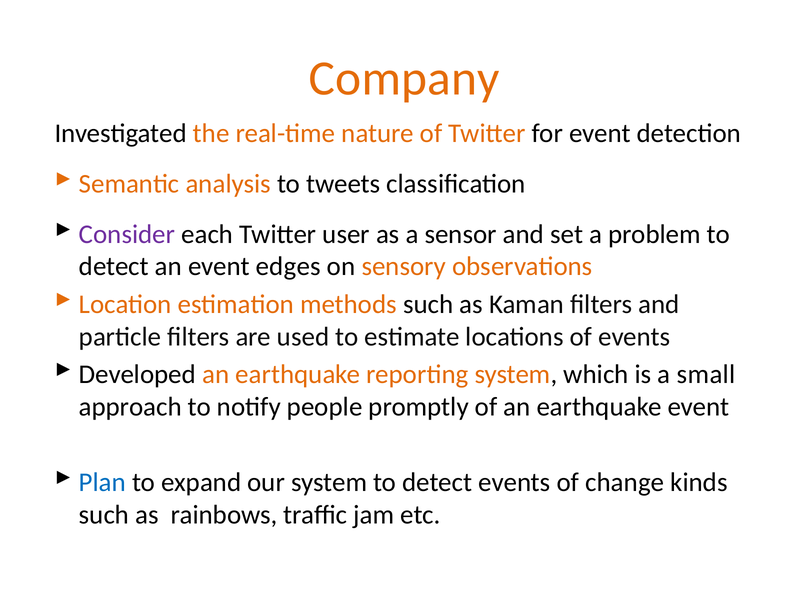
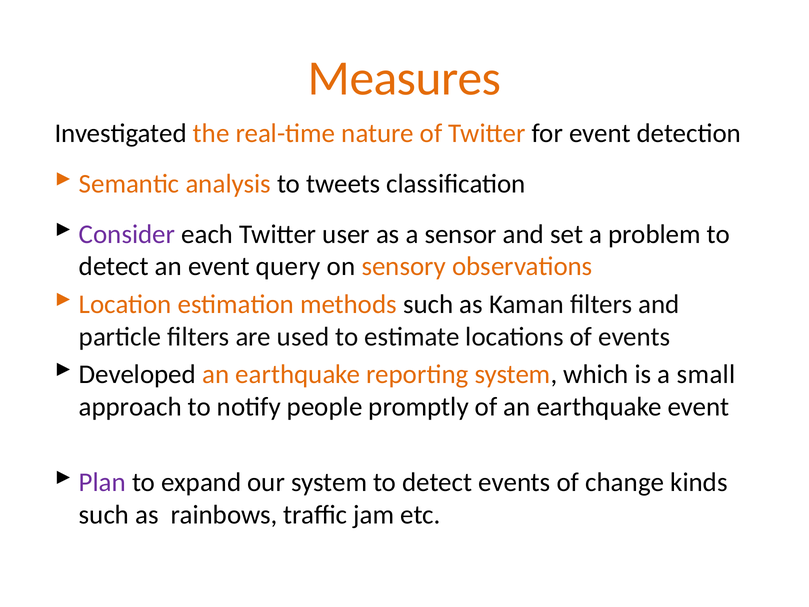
Company: Company -> Measures (405, 78)
edges: edges -> query (288, 266)
Plan colour: blue -> purple (102, 482)
